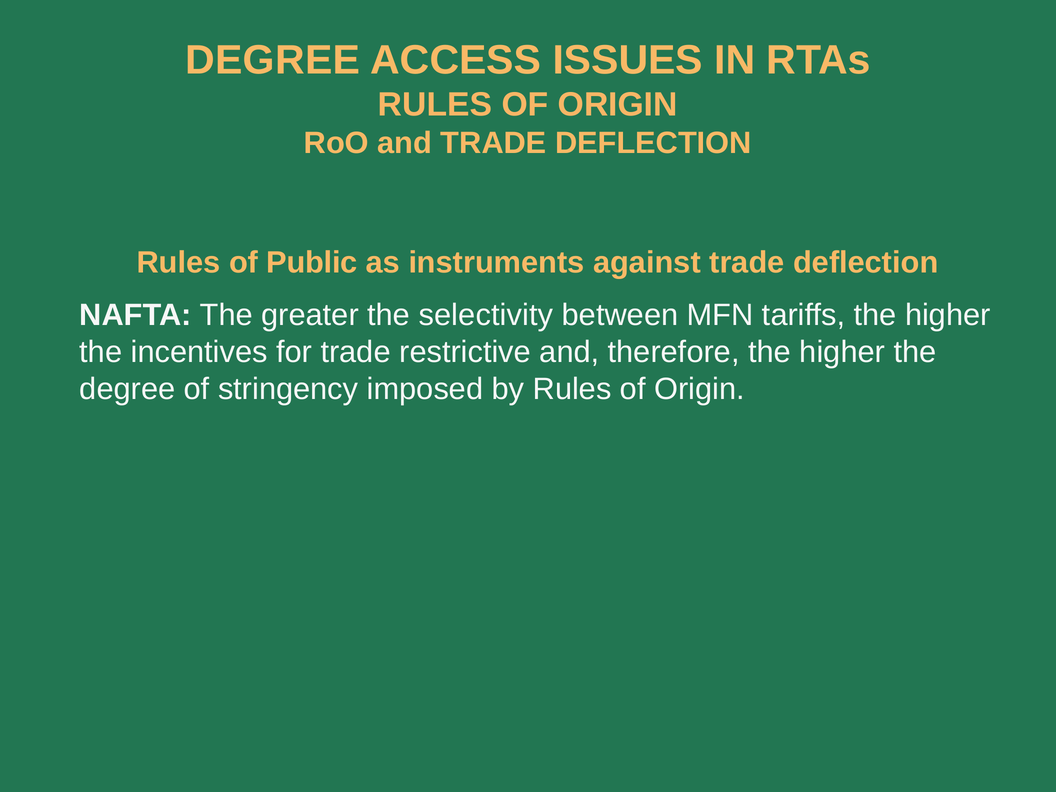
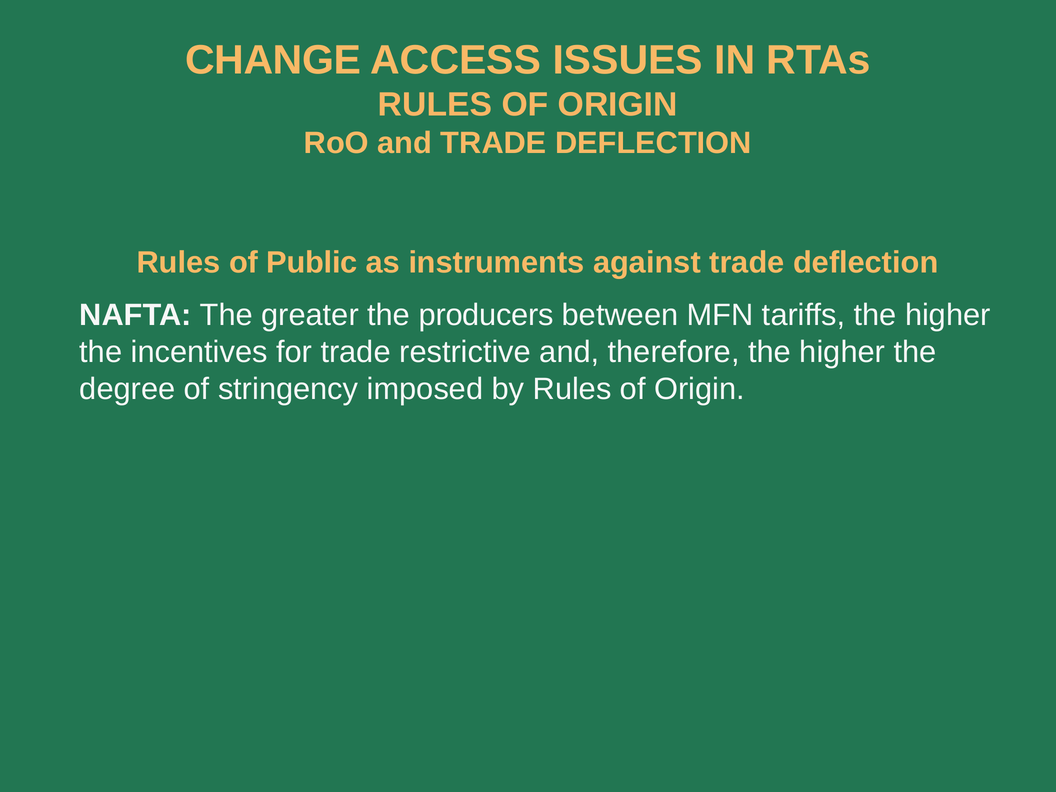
DEGREE: DEGREE -> CHANGE (273, 60)
selectivity: selectivity -> producers (486, 315)
